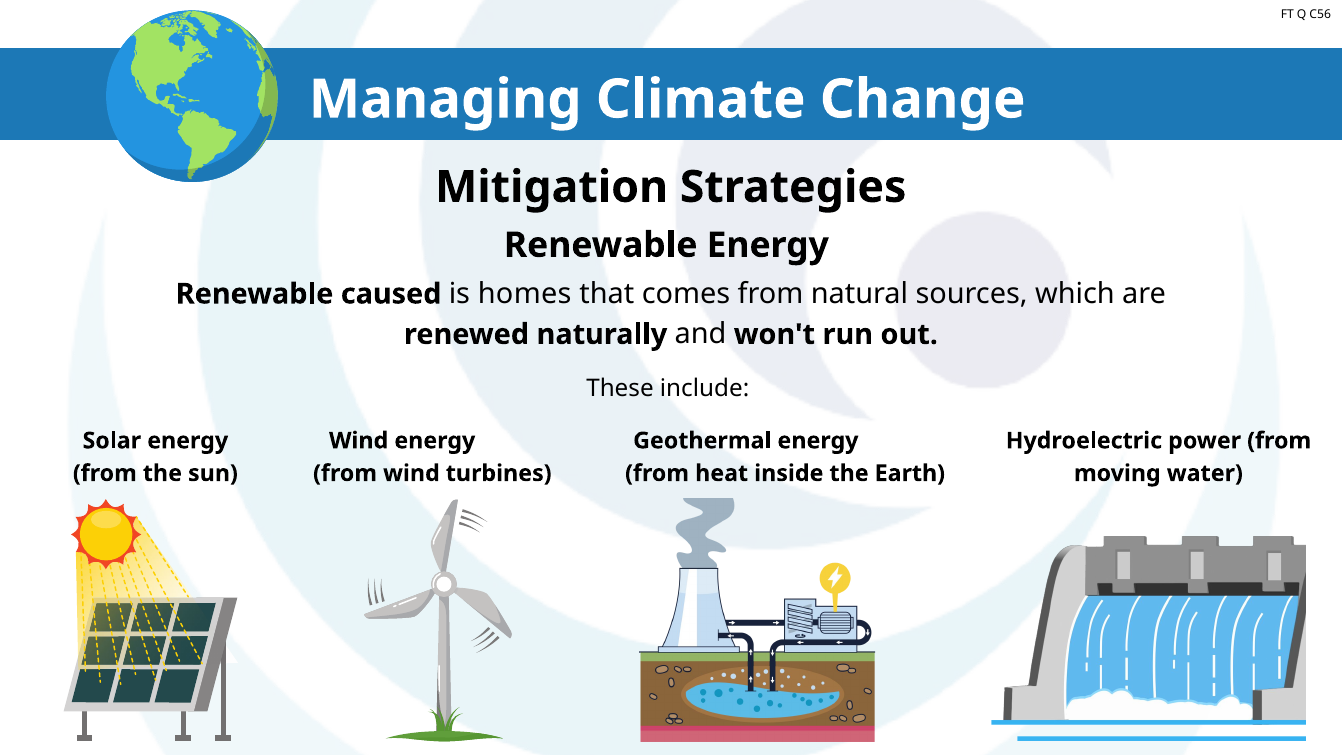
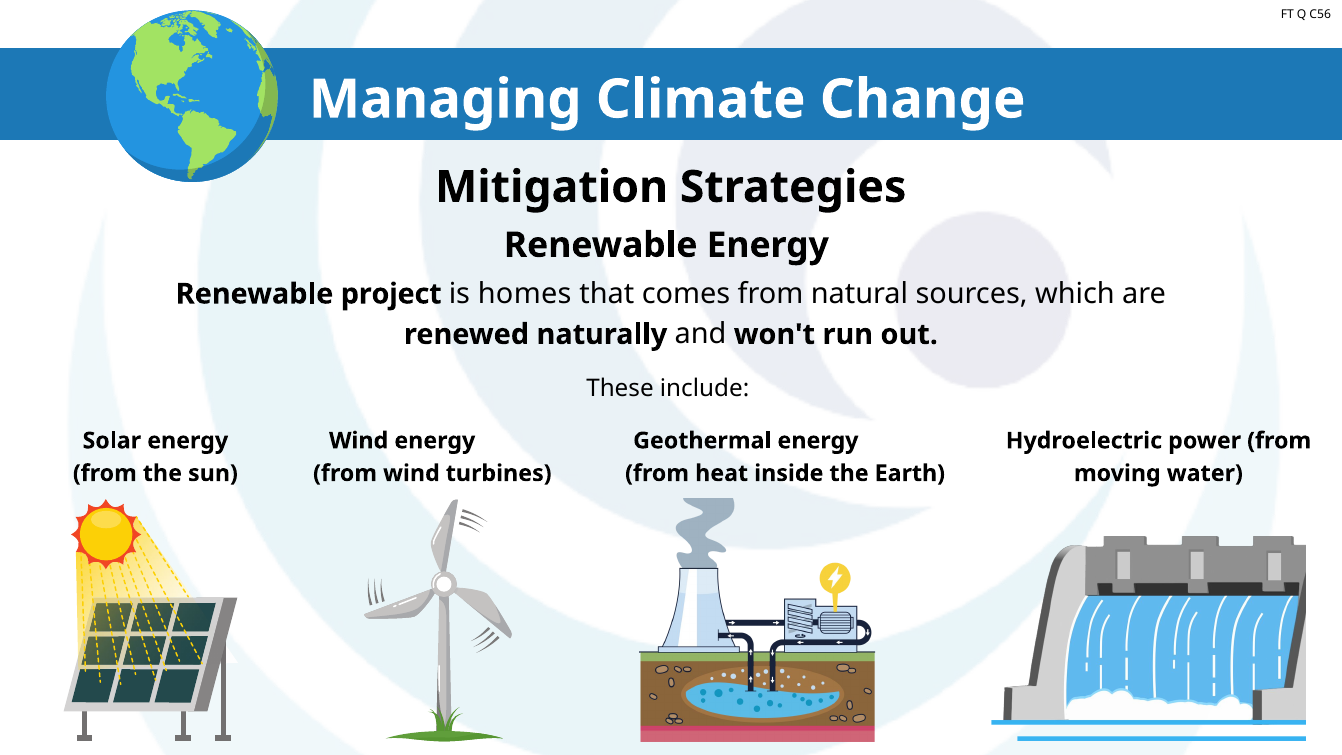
caused: caused -> project (391, 294)
